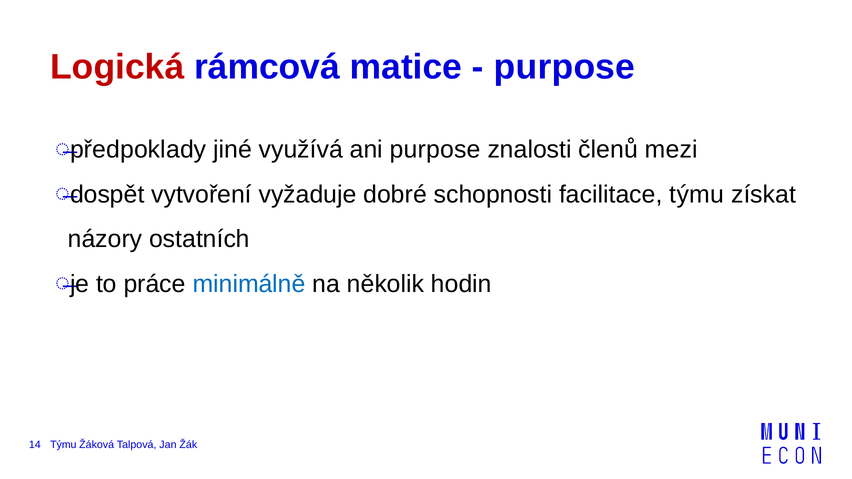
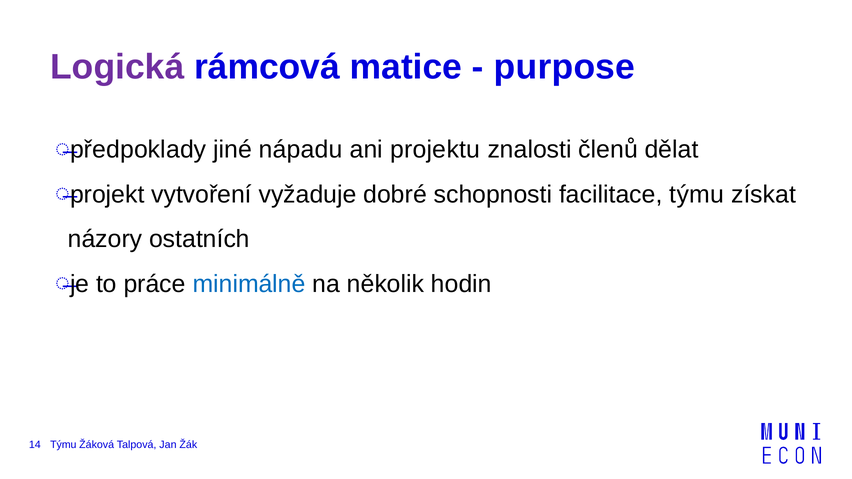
Logická colour: red -> purple (117, 67)
využívá: využívá -> nápadu (301, 150)
ani purpose: purpose -> projektu (435, 150)
mezi: mezi -> dělat (672, 150)
dospět: dospět -> projekt (107, 195)
